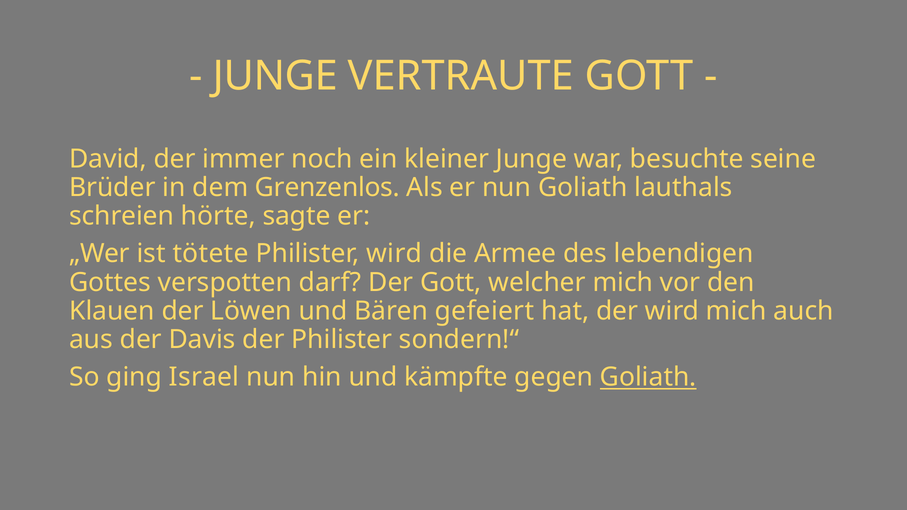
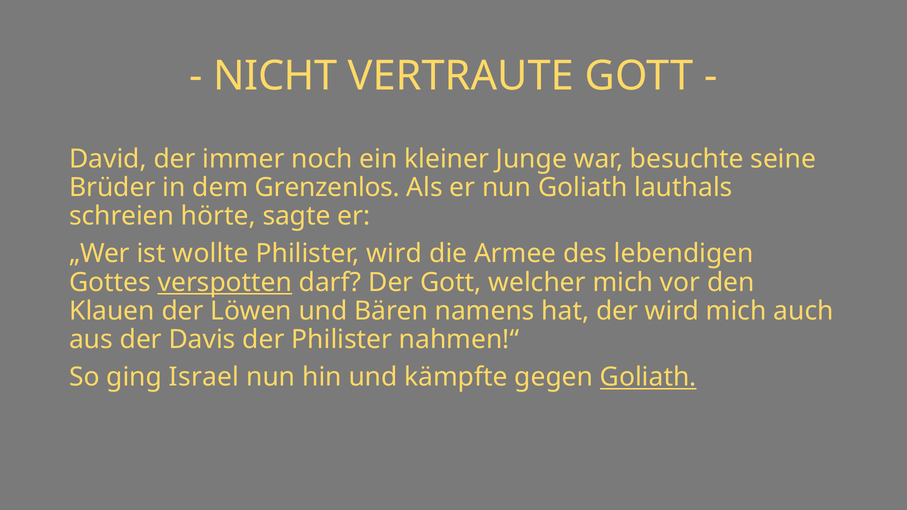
JUNGE: JUNGE -> NICHT (275, 76)
tötete: tötete -> wollte (211, 254)
verspotten underline: none -> present (225, 282)
gefeiert: gefeiert -> namens (485, 311)
sondern!“: sondern!“ -> nahmen!“ (459, 339)
